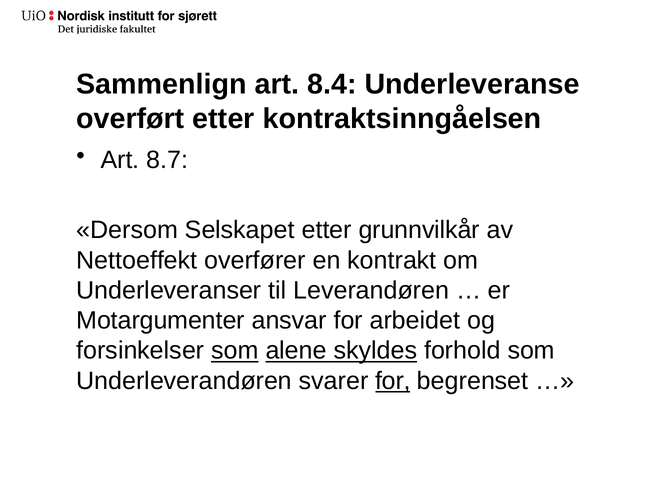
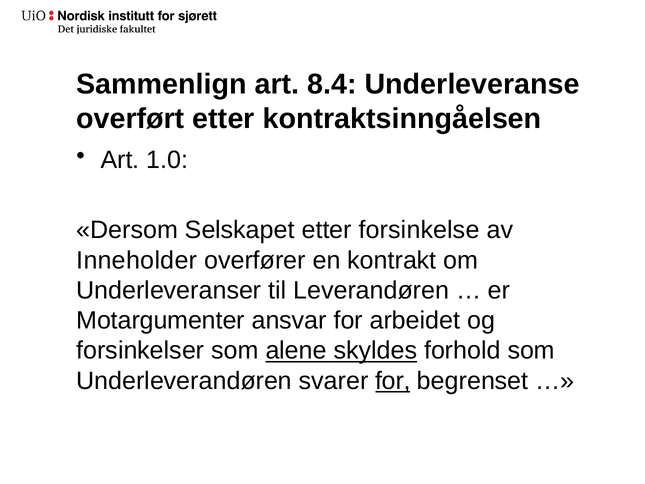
8.7: 8.7 -> 1.0 (167, 160)
grunnvilkår: grunnvilkår -> forsinkelse (419, 230)
Nettoeffekt: Nettoeffekt -> Inneholder (137, 260)
som underline: present -> none (235, 351)
